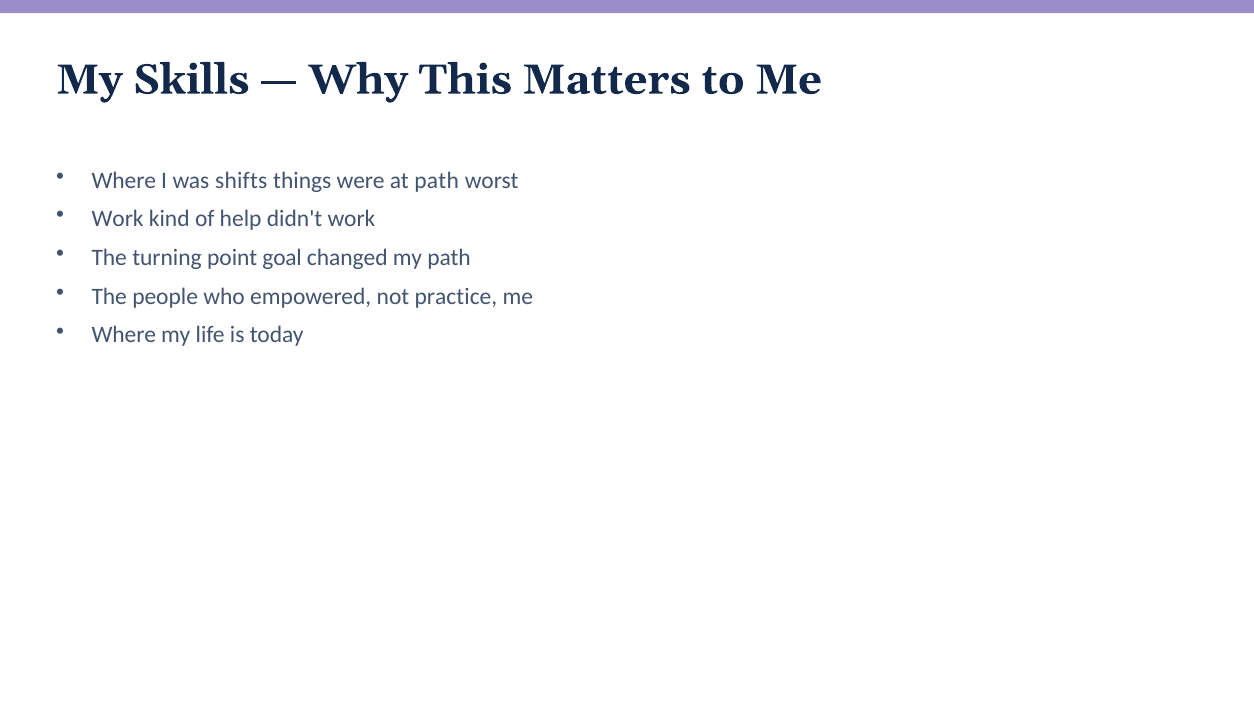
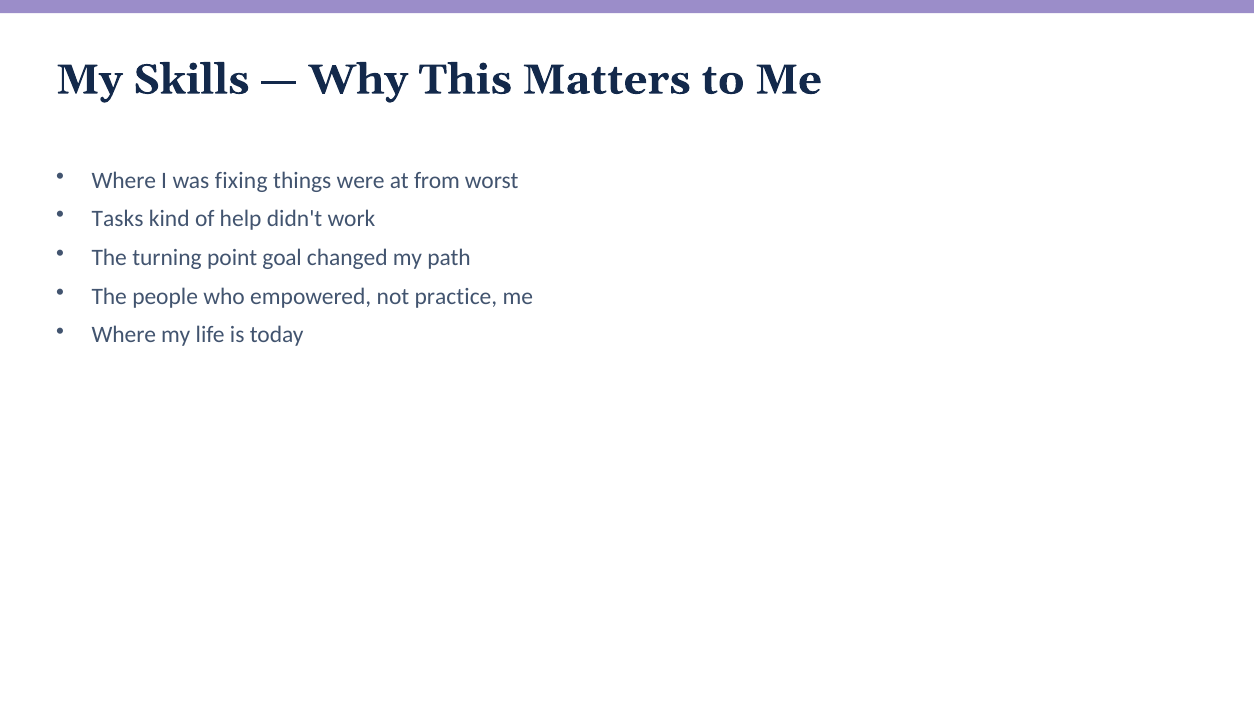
shifts: shifts -> fixing (241, 180)
at path: path -> from (437, 180)
Work: Work -> Tasks (118, 219)
